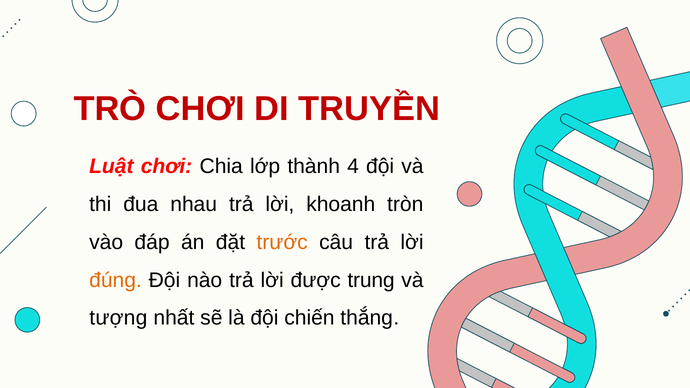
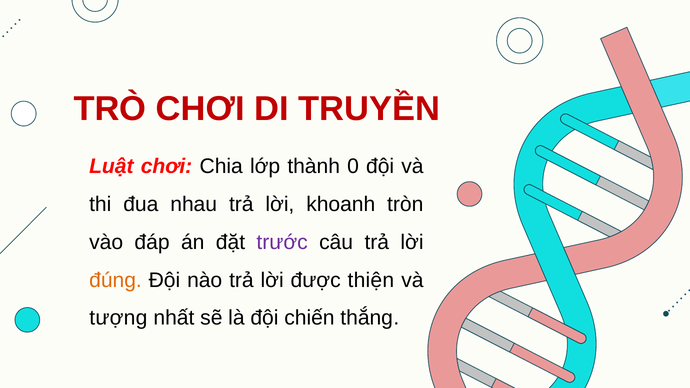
4: 4 -> 0 (353, 166)
trước colour: orange -> purple (282, 242)
trung: trung -> thiện (371, 280)
